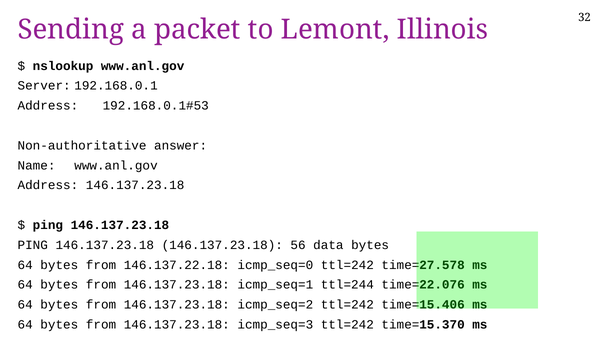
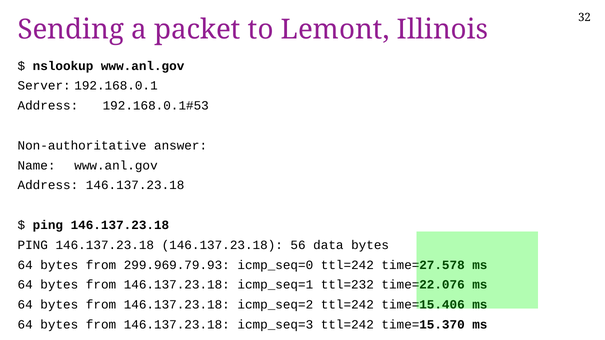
146.137.22.18: 146.137.22.18 -> 299.969.79.93 (177, 265)
ttl=244: ttl=244 -> ttl=232 (347, 285)
